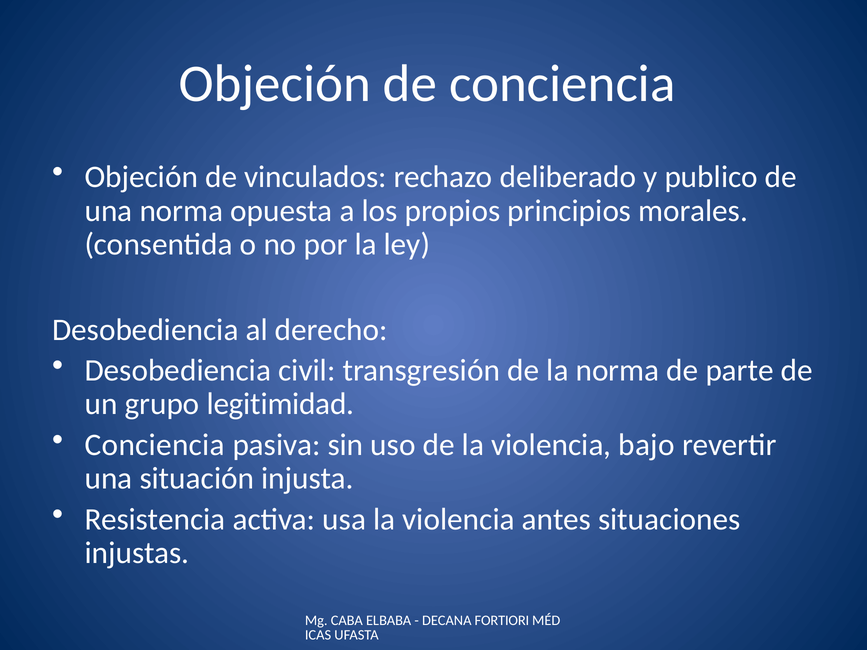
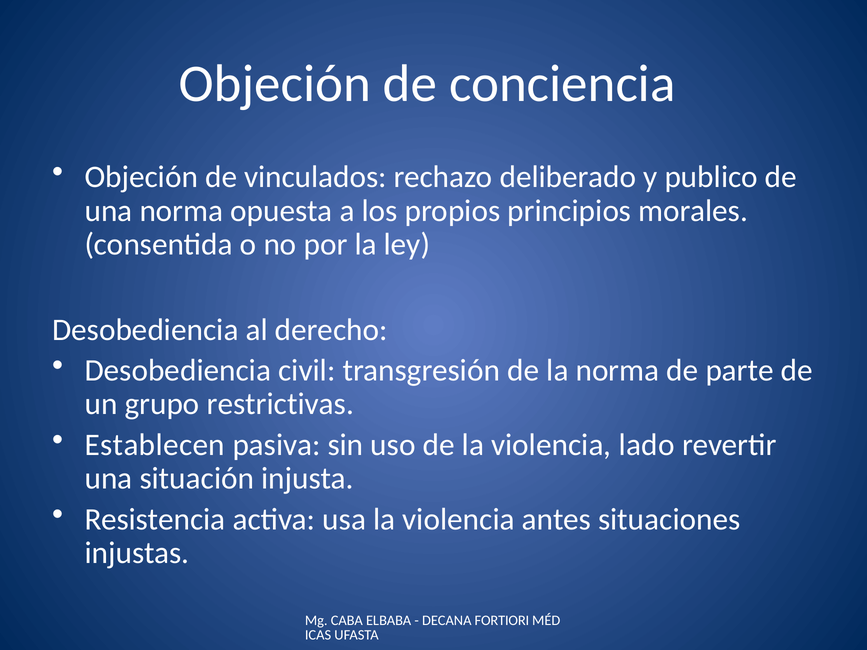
legitimidad: legitimidad -> restrictivas (280, 404)
Conciencia: Conciencia -> Establecen (155, 445)
bajo: bajo -> lado (647, 445)
